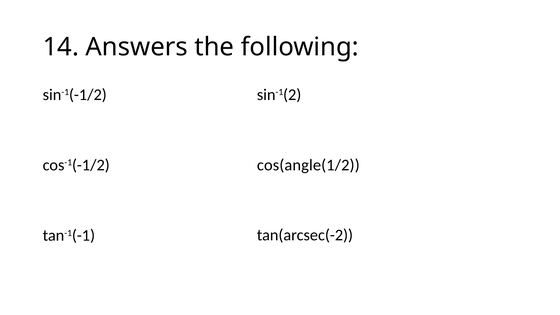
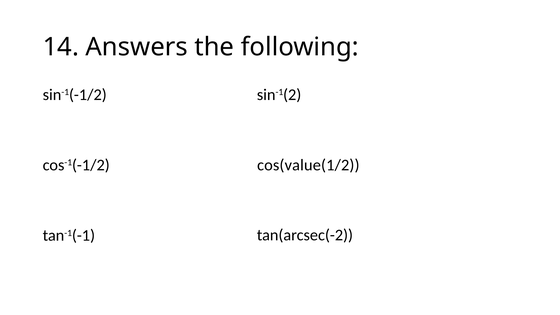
cos(angle(1/2: cos(angle(1/2 -> cos(value(1/2 (308, 165)
